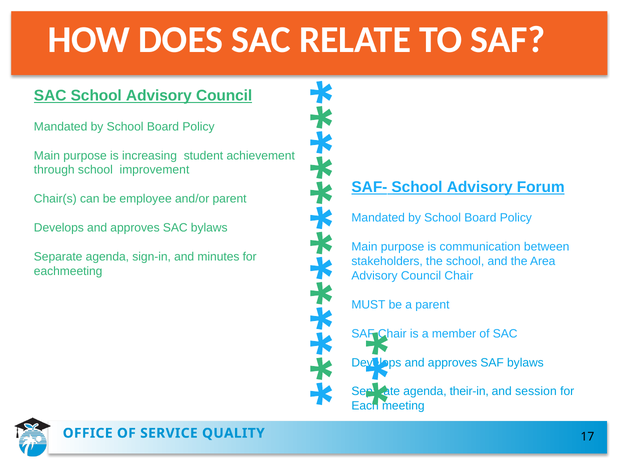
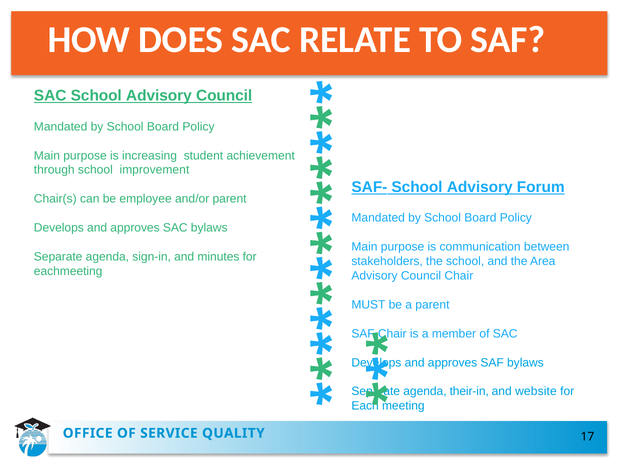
session: session -> website (536, 391)
